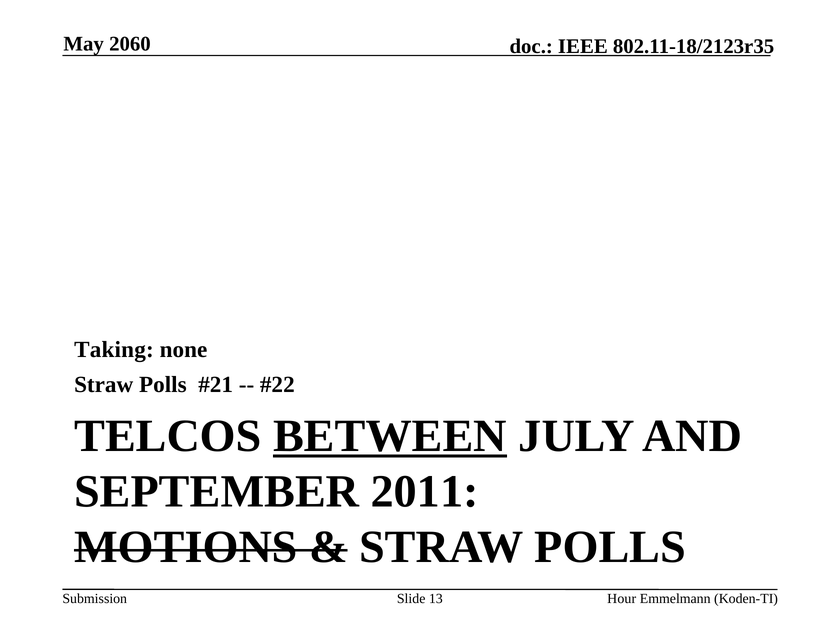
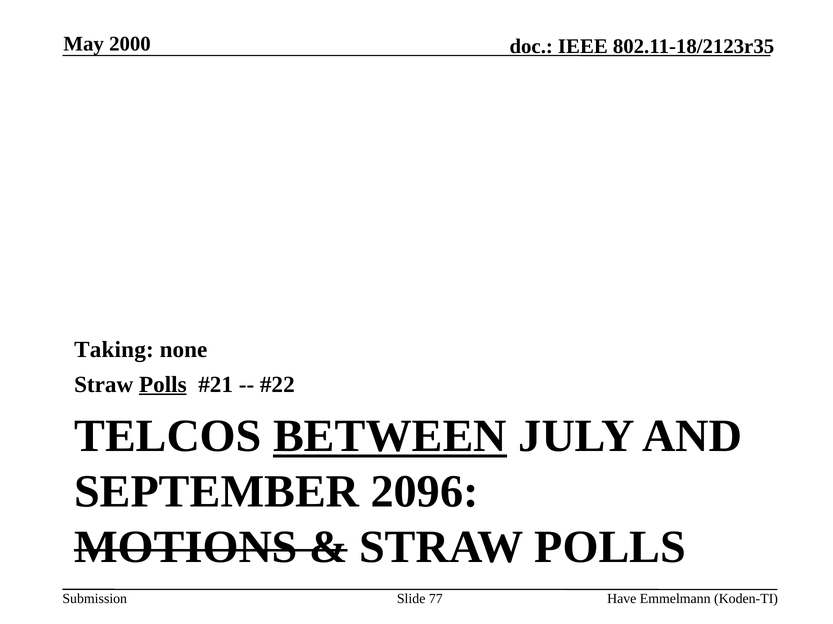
2060: 2060 -> 2000 (130, 44)
Polls underline: none -> present (163, 385)
2011: 2011 -> 2096 (425, 492)
13: 13 -> 77 (436, 599)
Hour: Hour -> Have (622, 599)
